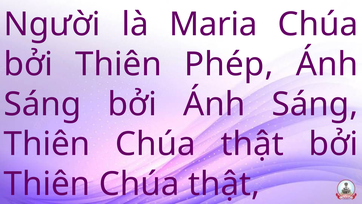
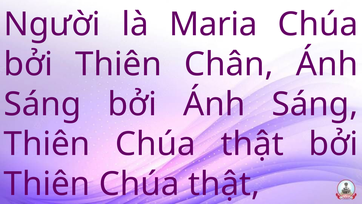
Phép: Phép -> Chân (229, 64)
